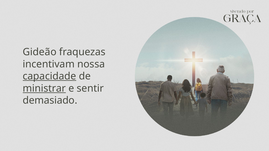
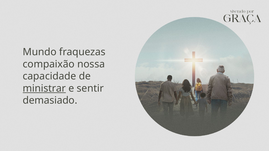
Gideão: Gideão -> Mundo (40, 52)
incentivam: incentivam -> compaixão (49, 64)
capacidade underline: present -> none (49, 76)
